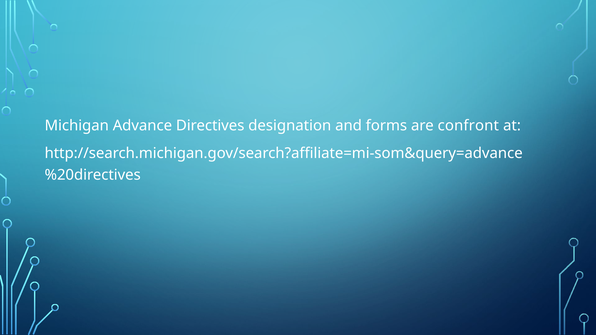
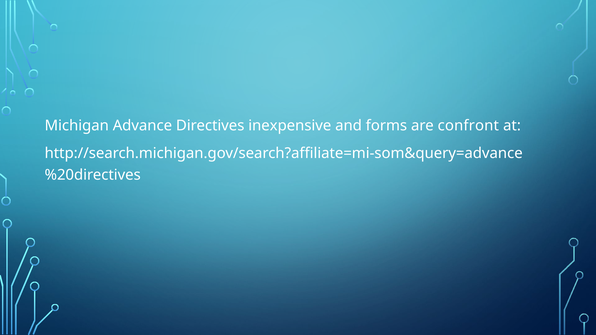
designation: designation -> inexpensive (290, 126)
